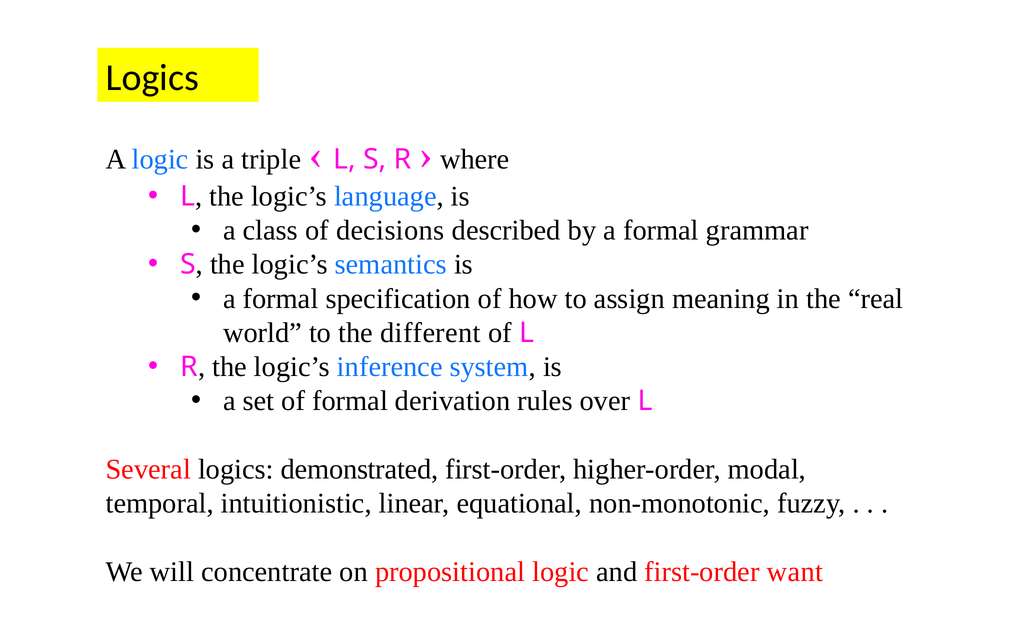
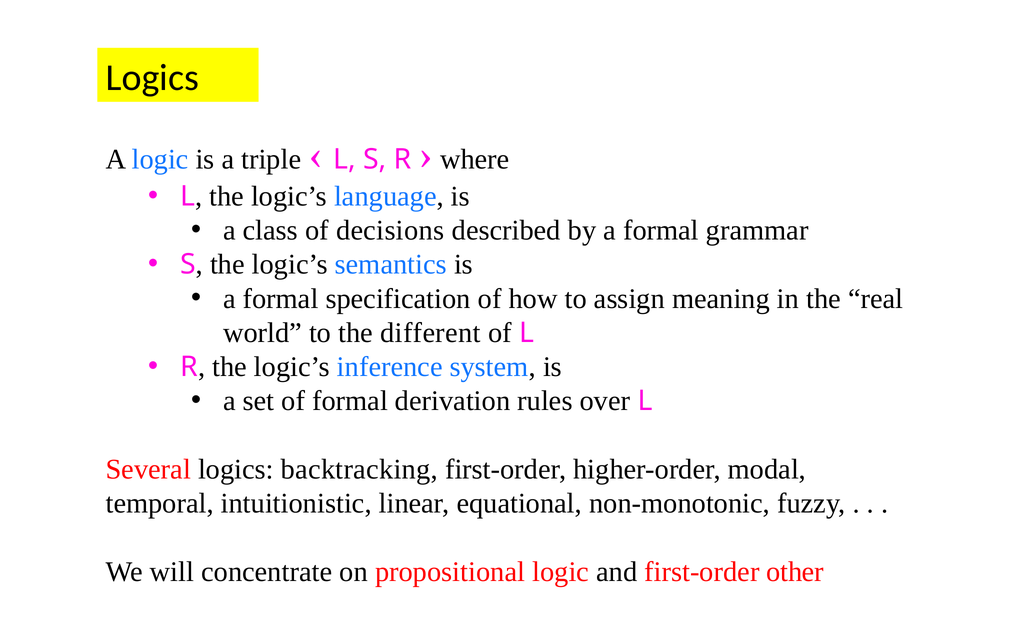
demonstrated: demonstrated -> backtracking (359, 469)
want: want -> other (795, 572)
